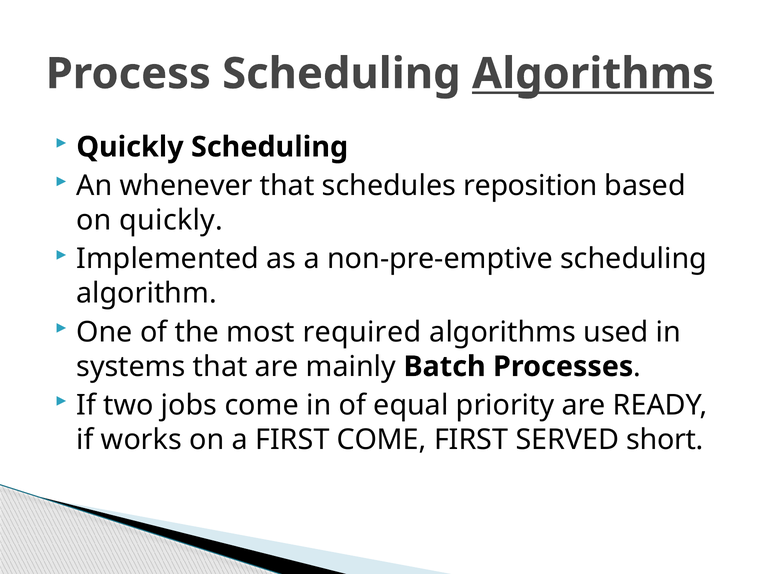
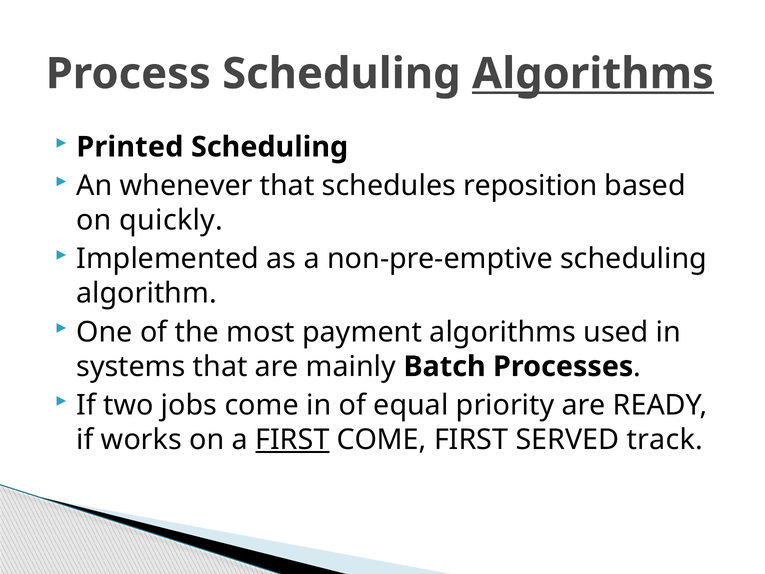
Quickly: Quickly -> Printed (130, 147)
required: required -> payment (362, 332)
FIRST underline: none -> present (292, 440)
short: short -> track (665, 440)
